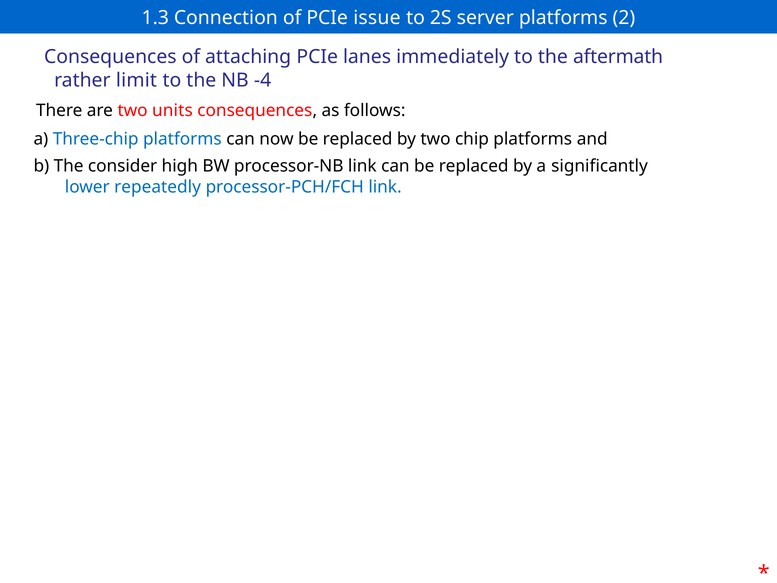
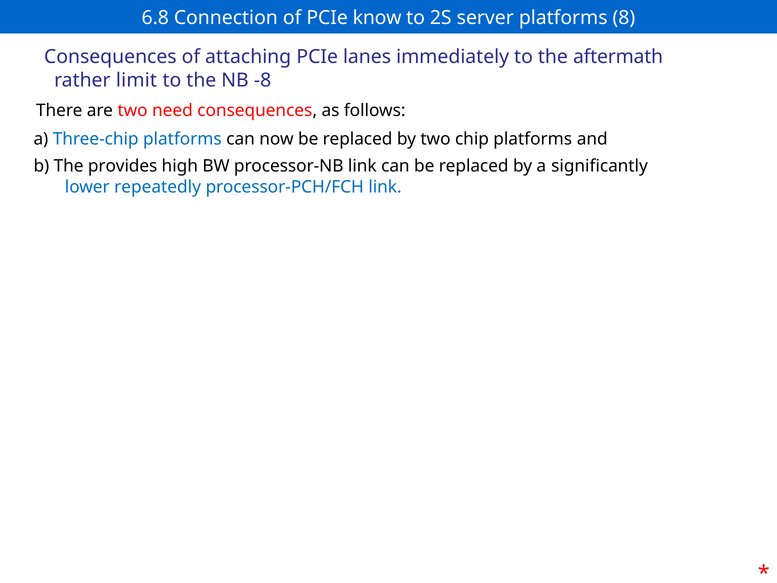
1.3: 1.3 -> 6.8 (155, 18)
issue: issue -> know (377, 18)
2: 2 -> 8 (624, 18)
-4: -4 -> -8 (263, 80)
units: units -> need (172, 110)
consider: consider -> provides (123, 166)
